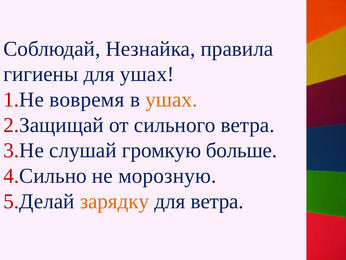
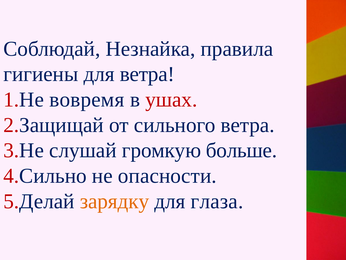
для ушах: ушах -> ветра (147, 74)
ушах colour: orange -> red (171, 99)
морозную: морозную -> опасности (167, 176)
для ветра: ветра -> глаза (217, 201)
